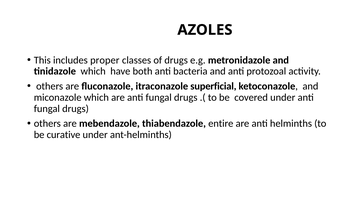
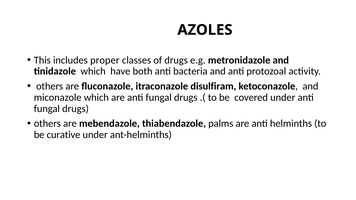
superficial: superficial -> disulfiram (213, 86)
entire: entire -> palms (221, 124)
